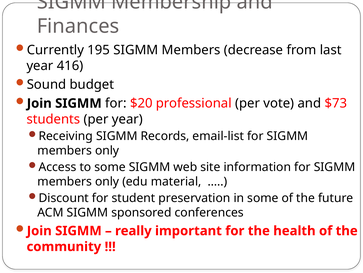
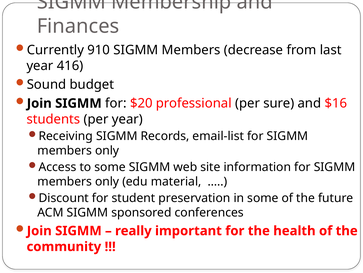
195: 195 -> 910 (99, 50)
vote: vote -> sure (279, 103)
$73: $73 -> $16 (336, 103)
